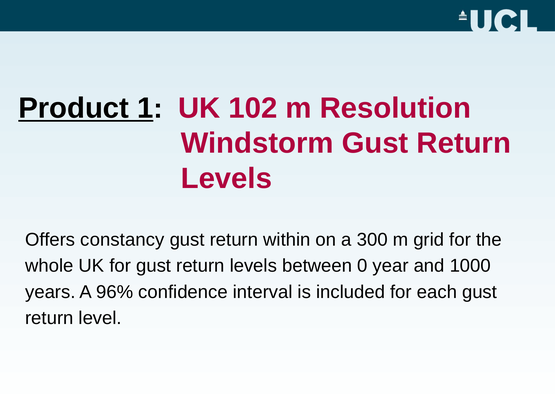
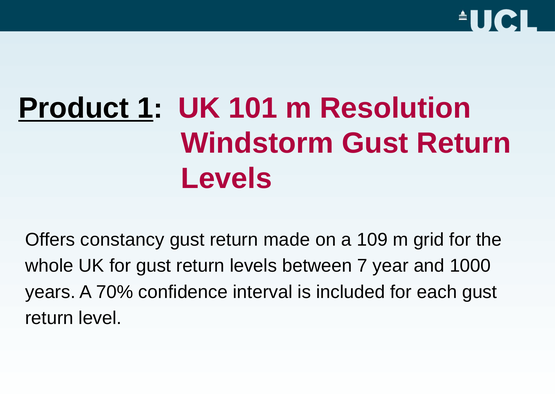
102: 102 -> 101 (253, 108)
within: within -> made (287, 240)
300: 300 -> 109 (372, 240)
0: 0 -> 7 (362, 266)
96%: 96% -> 70% (115, 292)
